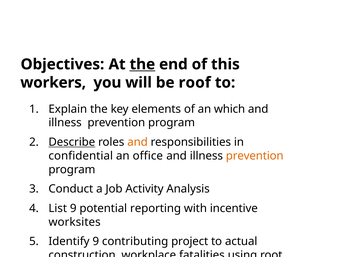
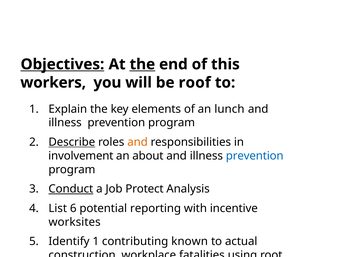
Objectives underline: none -> present (62, 64)
which: which -> lunch (229, 109)
confidential: confidential -> involvement (81, 156)
office: office -> about (148, 156)
prevention colour: orange -> blue (255, 156)
Conduct underline: none -> present (71, 189)
Activity: Activity -> Protect (145, 189)
List 9: 9 -> 6 (73, 209)
Identify 9: 9 -> 1 (96, 242)
project: project -> known (190, 242)
